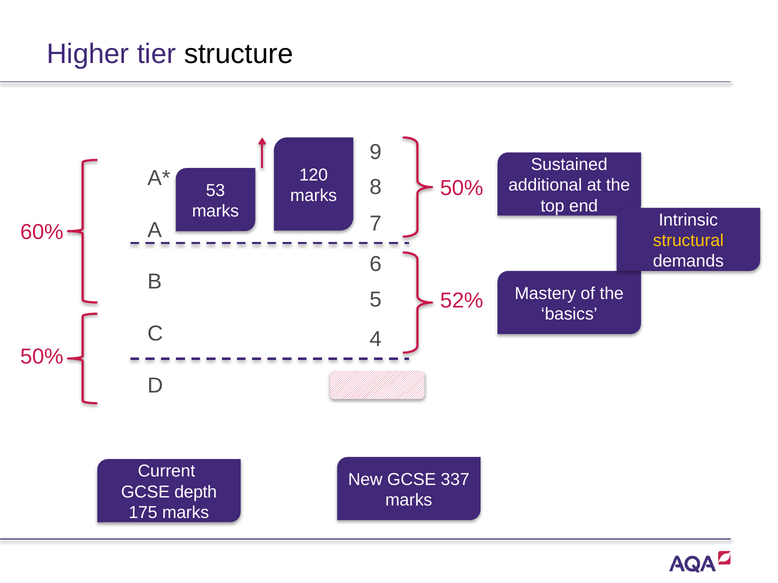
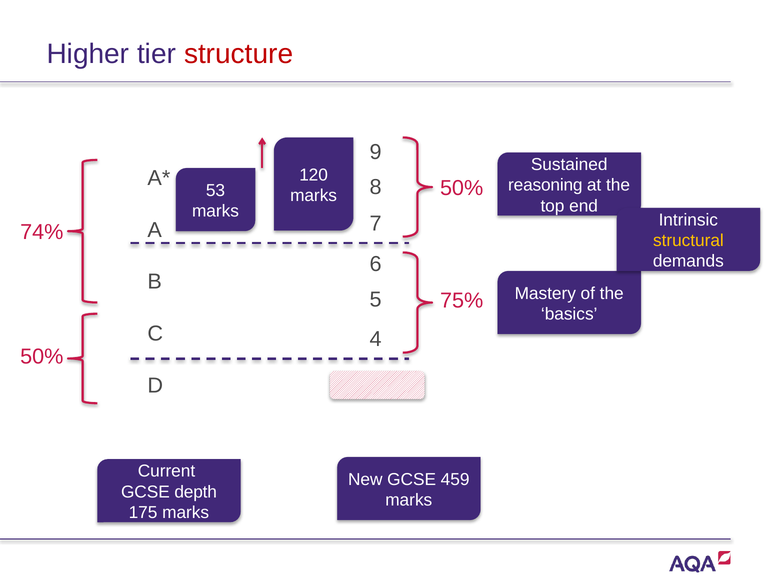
structure colour: black -> red (239, 54)
additional: additional -> reasoning (545, 185)
60%: 60% -> 74% (42, 232)
52%: 52% -> 75% (462, 301)
337: 337 -> 459 (455, 480)
